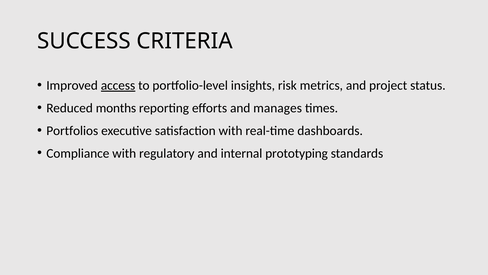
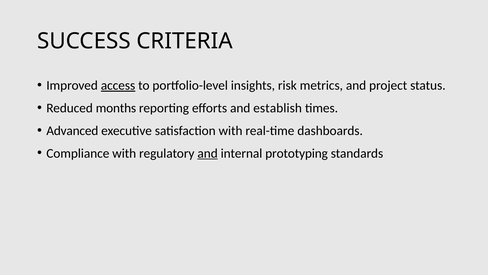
manages: manages -> establish (278, 108)
Portfolios: Portfolios -> Advanced (72, 130)
and underline: none -> present (208, 153)
